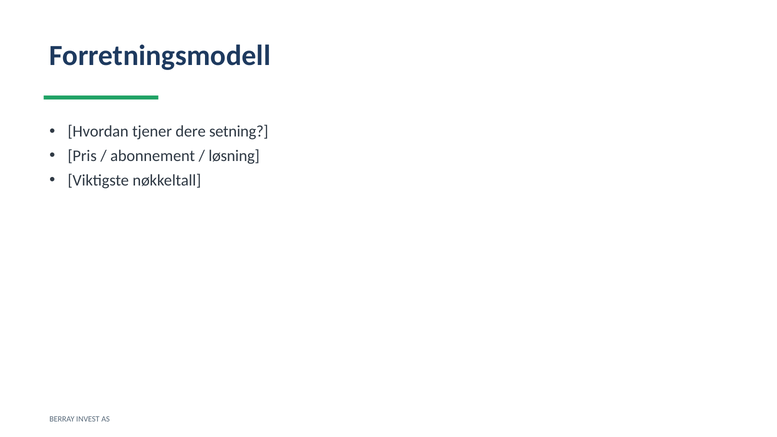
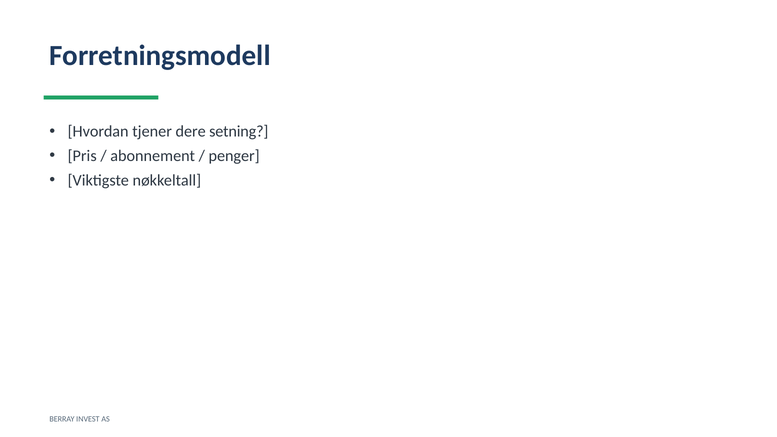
løsning: løsning -> penger (234, 156)
